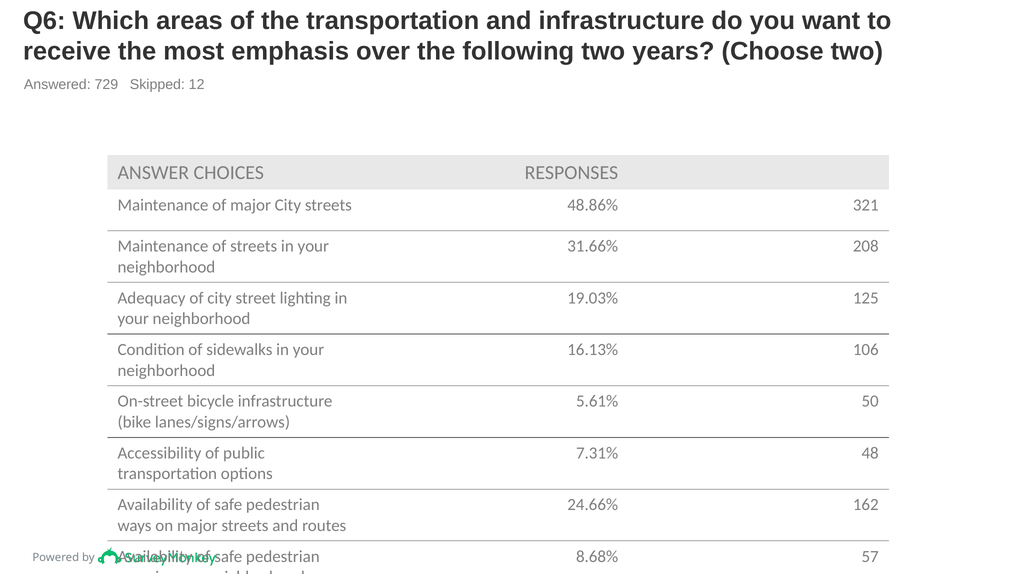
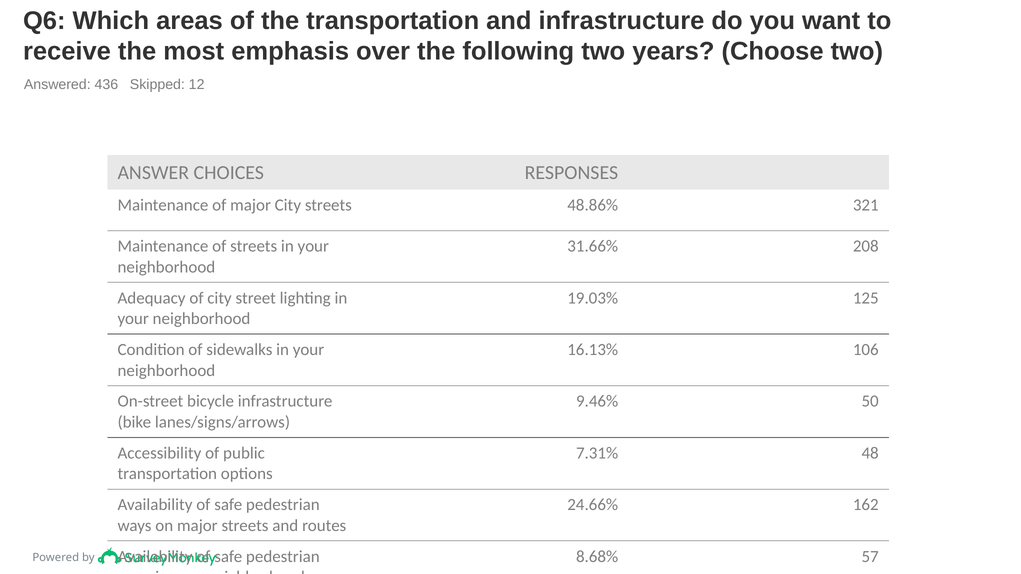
729: 729 -> 436 (106, 85)
5.61%: 5.61% -> 9.46% (597, 402)
